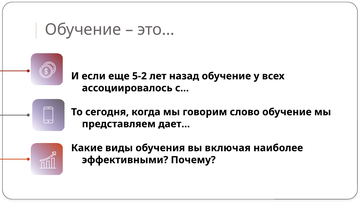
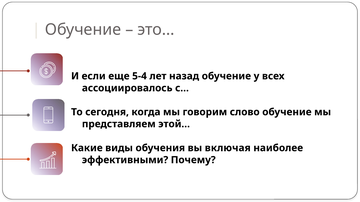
5-2: 5-2 -> 5-4 (139, 76)
дает…: дает… -> этой… (174, 124)
